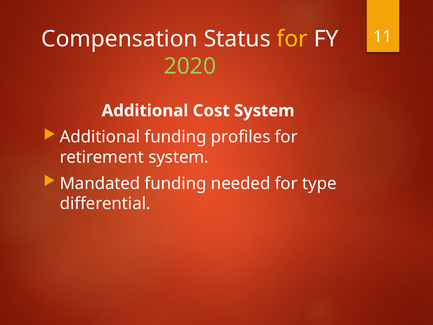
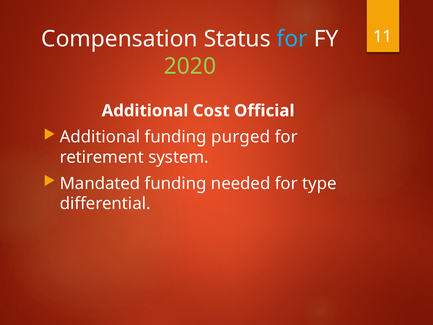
for colour: yellow -> light blue (292, 39)
Cost System: System -> Official (264, 111)
profiles: profiles -> purged (241, 137)
